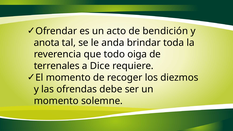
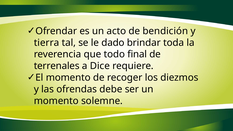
anota: anota -> tierra (47, 43)
anda: anda -> dado (113, 43)
oiga: oiga -> final (137, 54)
